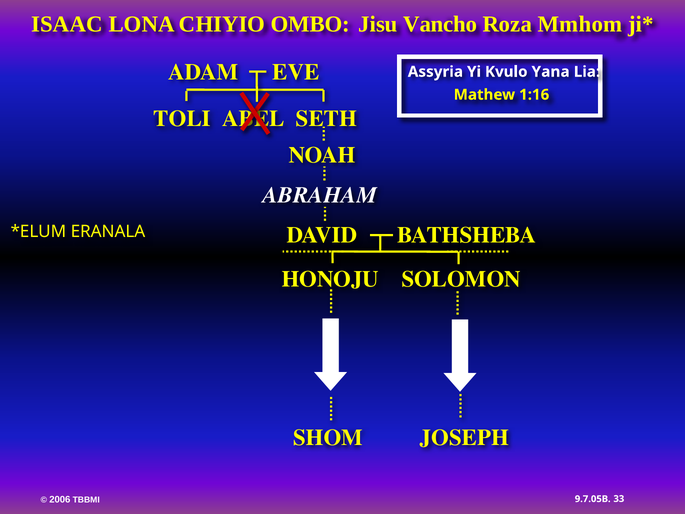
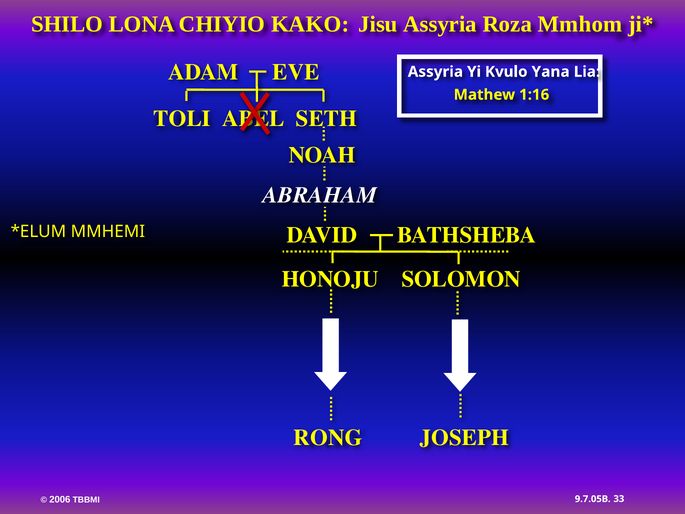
ISAAC: ISAAC -> SHILO (67, 24)
OMBO: OMBO -> KAKO (310, 24)
Jisu Vancho: Vancho -> Assyria (440, 24)
ERANALA: ERANALA -> MMHEMI (108, 232)
SHOM: SHOM -> RONG (328, 437)
